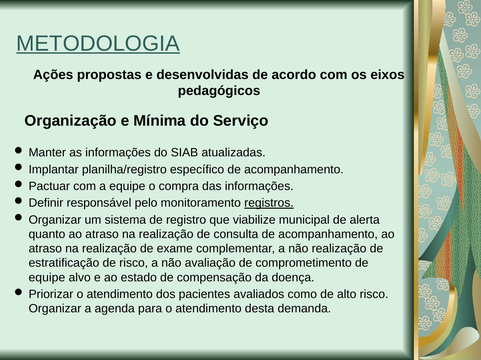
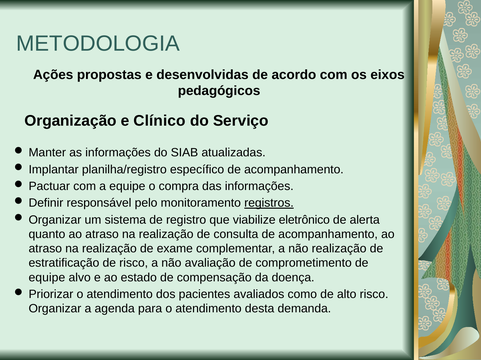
METODOLOGIA underline: present -> none (98, 44)
Mínima: Mínima -> Clínico (160, 121)
municipal: municipal -> eletrônico (304, 220)
